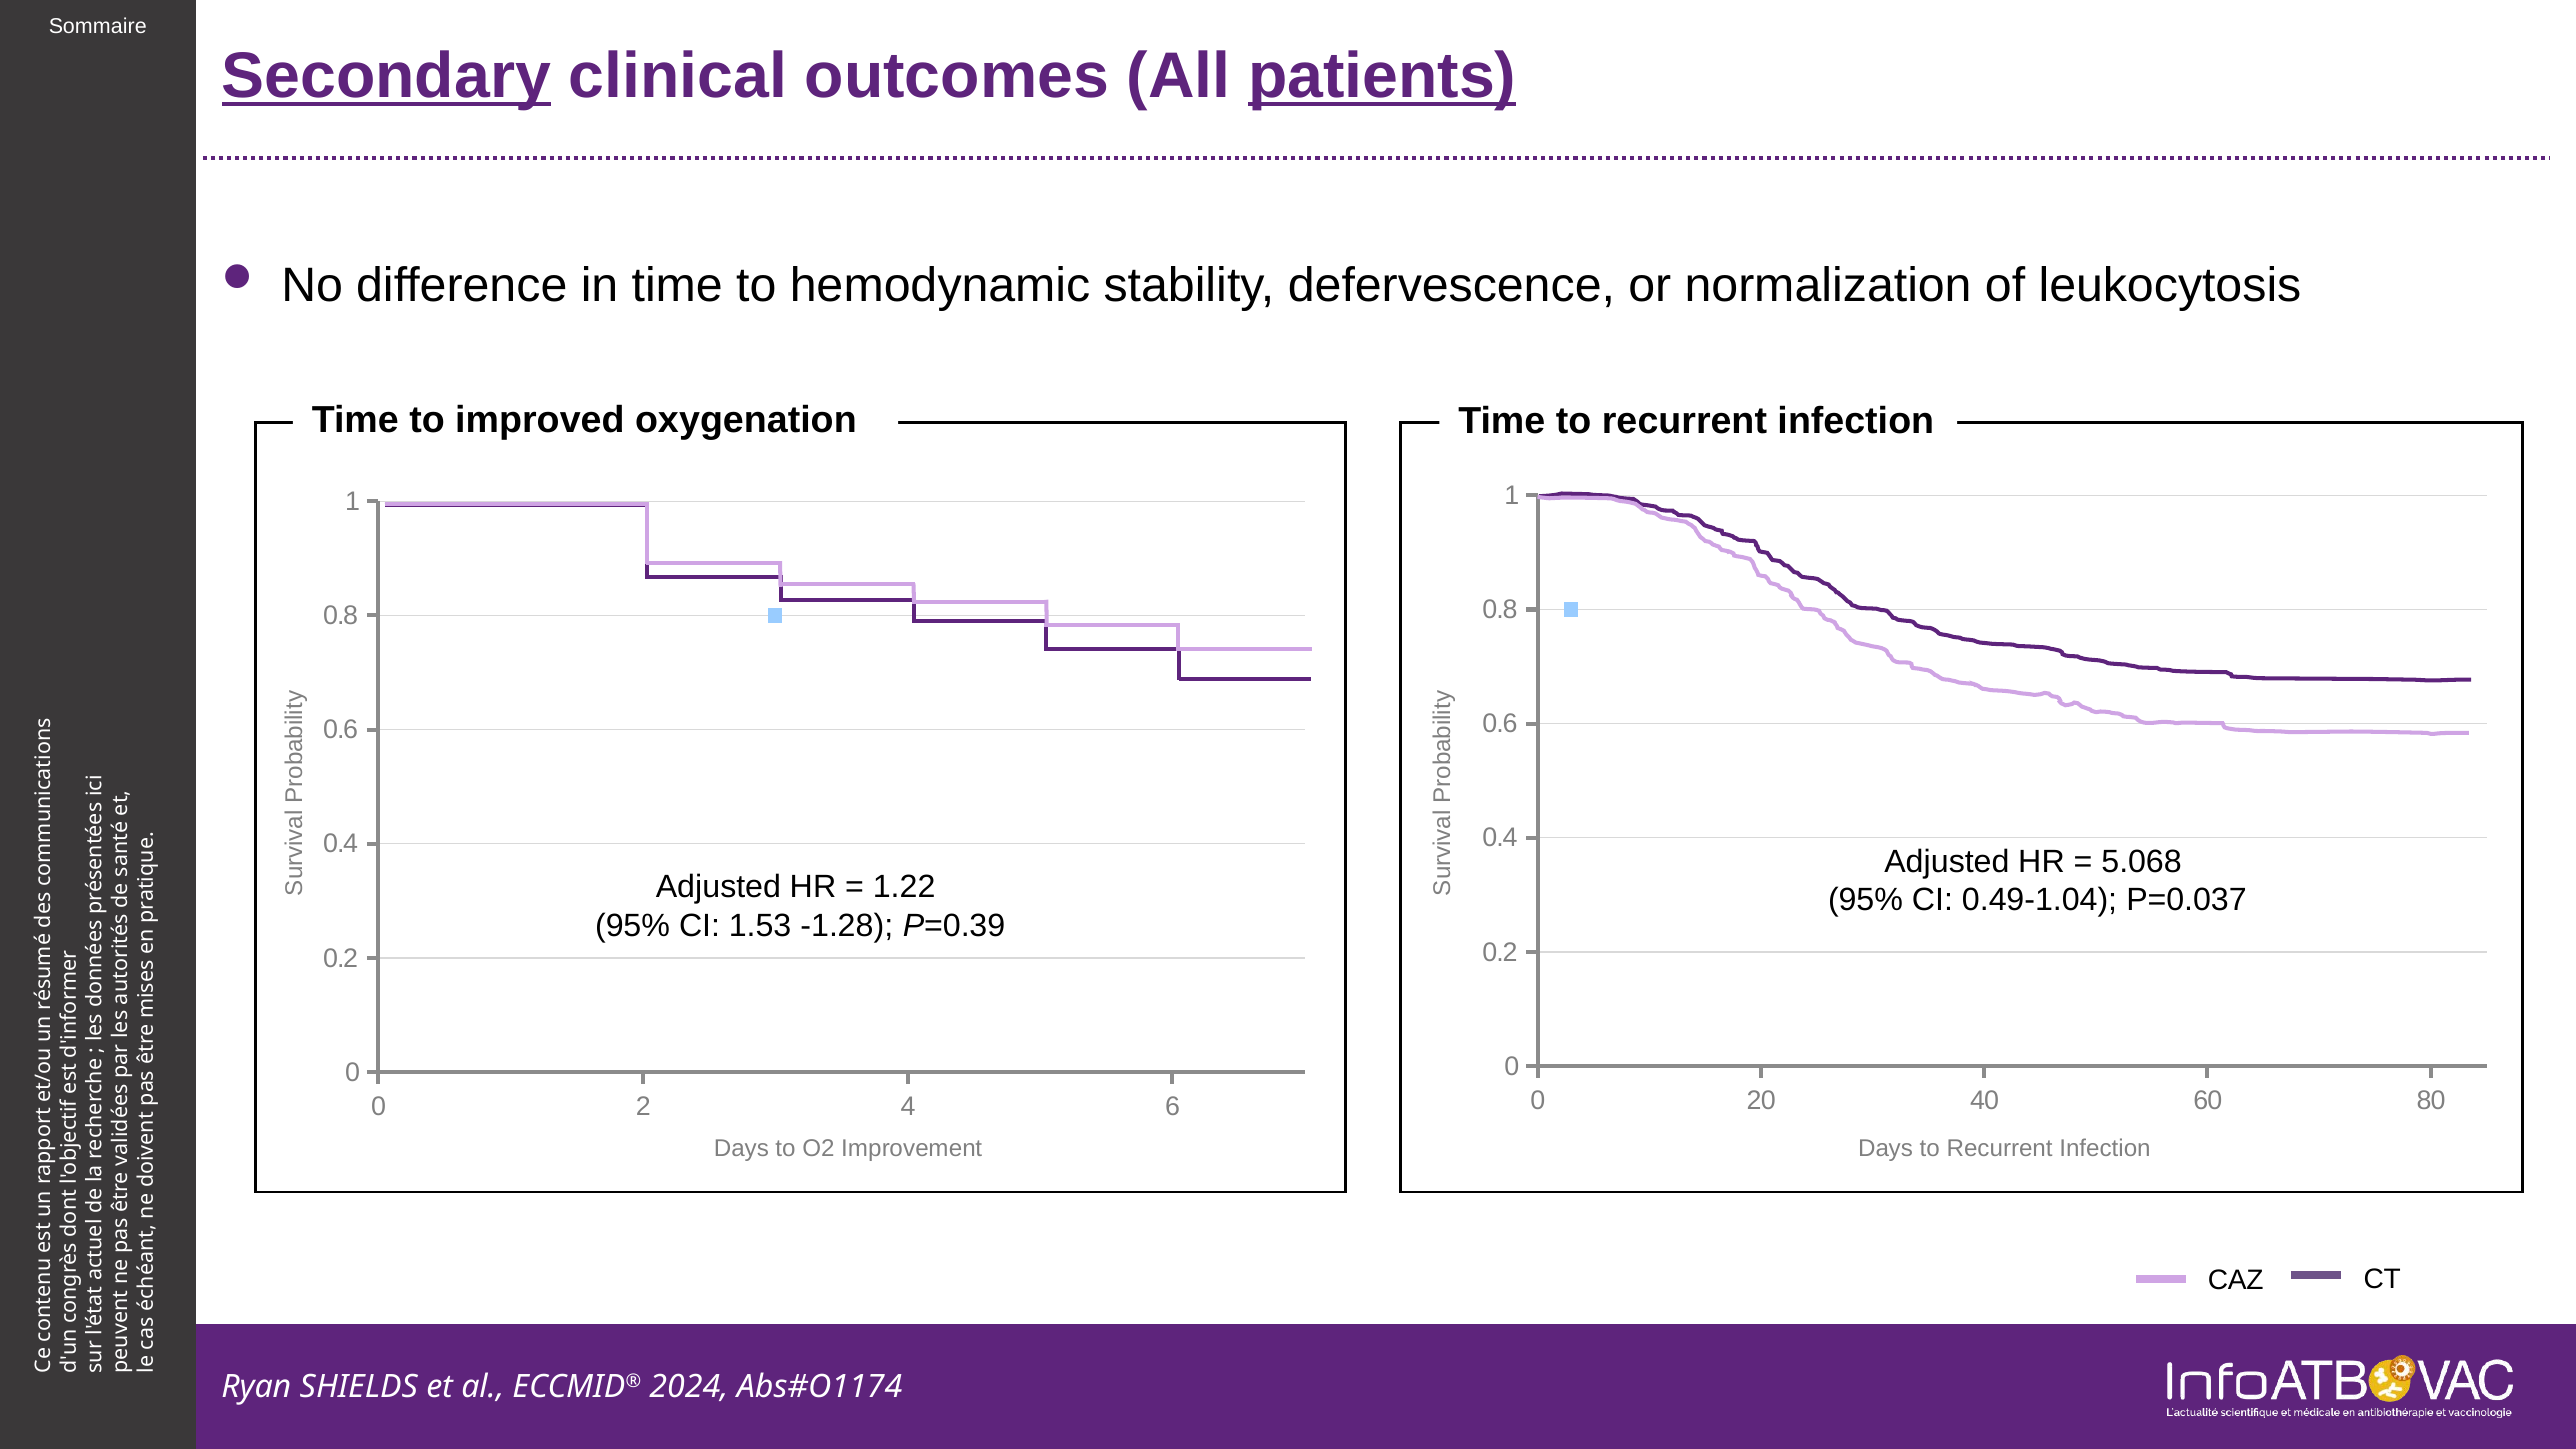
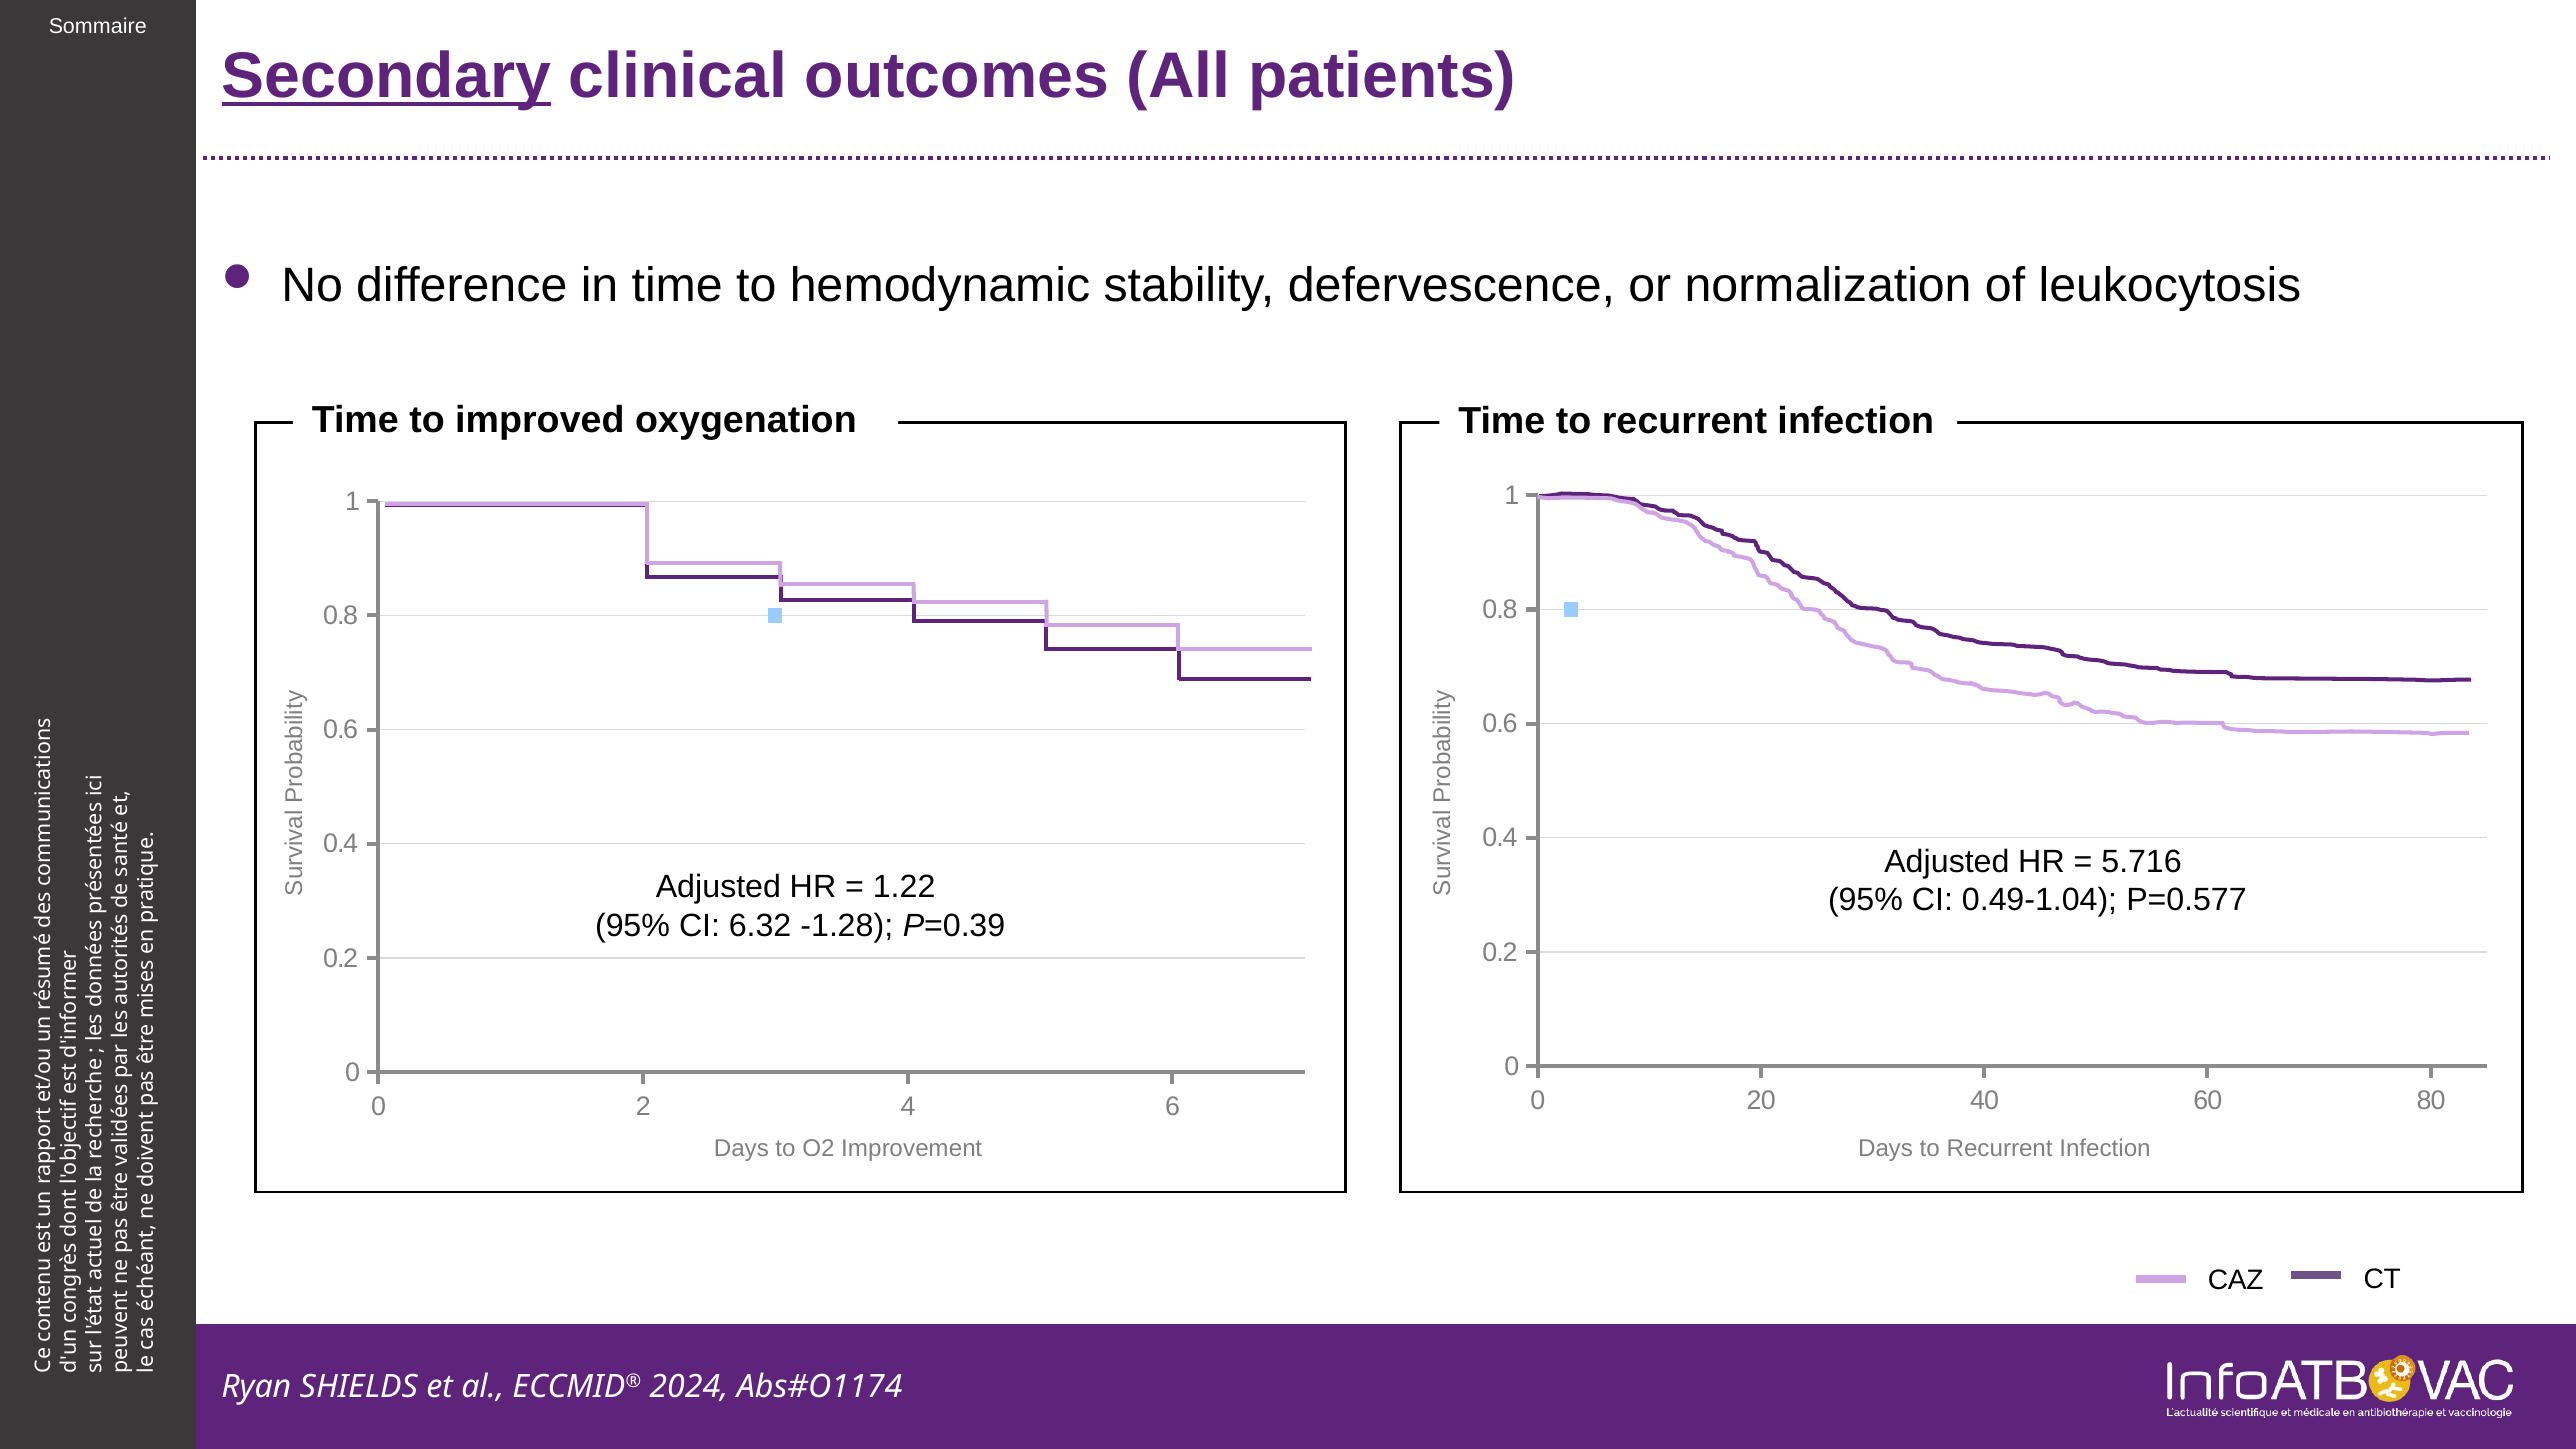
patients underline: present -> none (1382, 76)
5.068: 5.068 -> 5.716 (2142, 861)
P=0.037: P=0.037 -> P=0.577 (2186, 900)
1.53: 1.53 -> 6.32 (760, 926)
